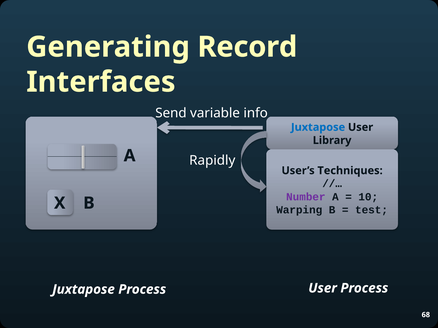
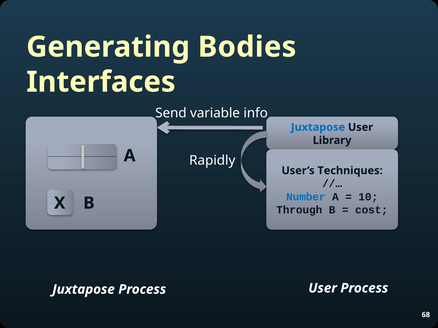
Record: Record -> Bodies (247, 47)
Number colour: purple -> blue (306, 197)
Warping: Warping -> Through (299, 210)
test: test -> cost (372, 210)
